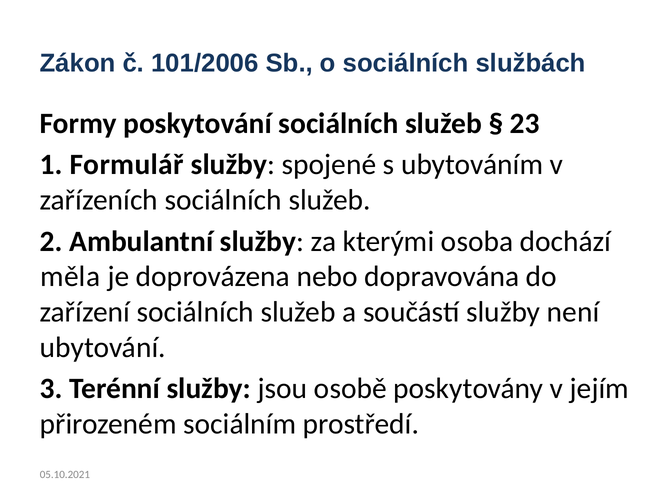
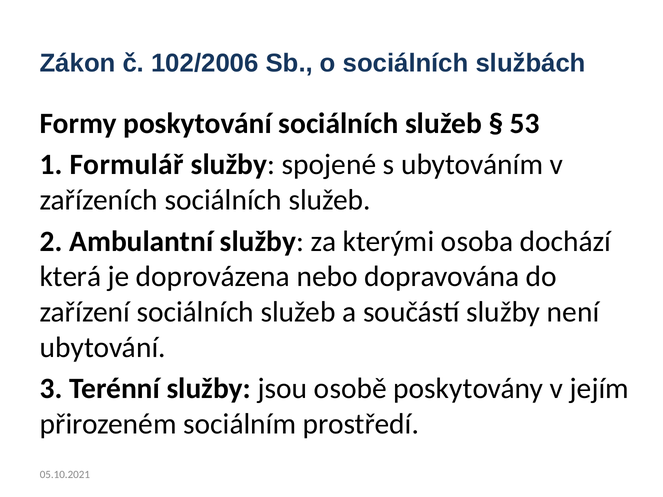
101/2006: 101/2006 -> 102/2006 (205, 63)
23: 23 -> 53 (525, 123)
měla: měla -> která (70, 277)
